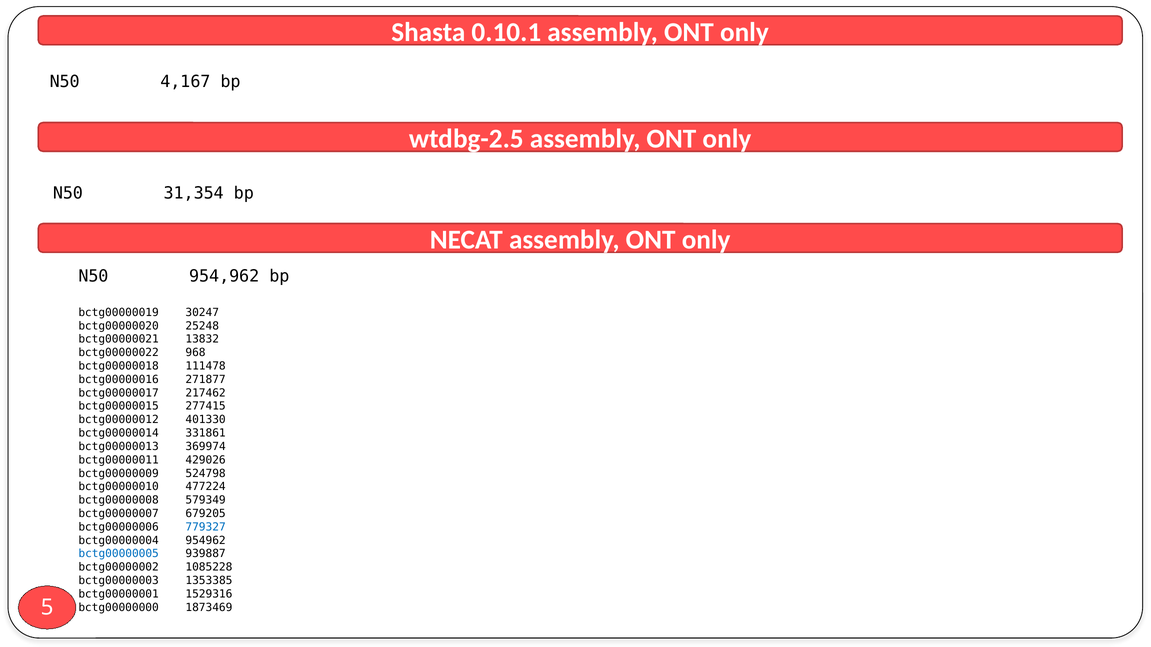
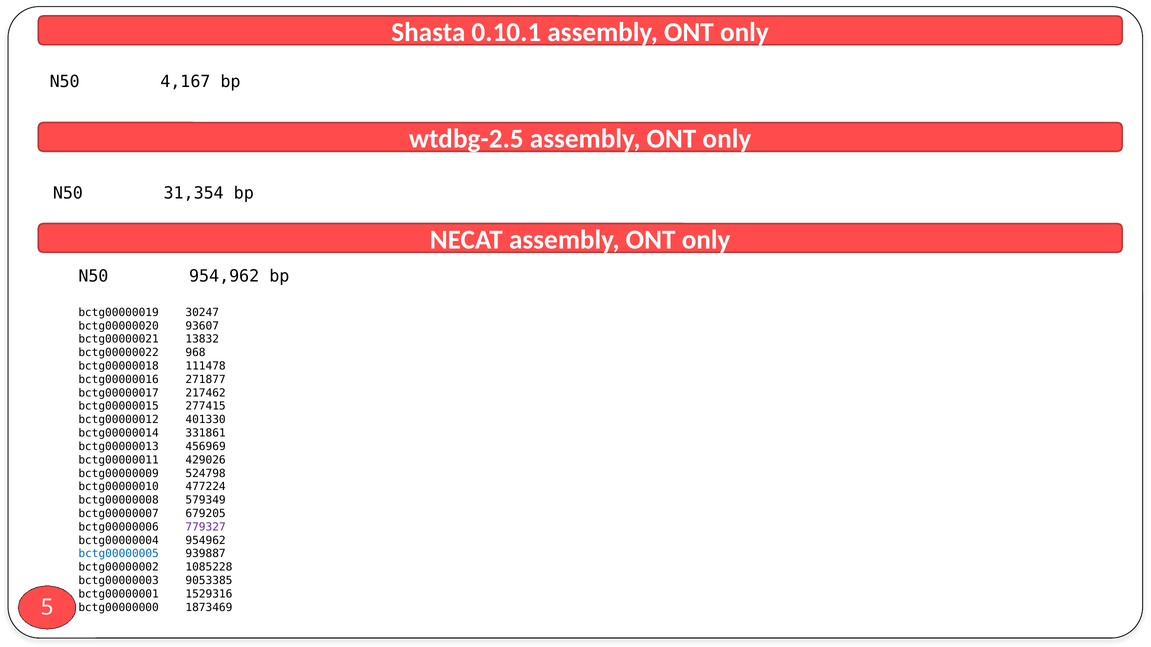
25248: 25248 -> 93607 (202, 326)
369974: 369974 -> 456969 (206, 447)
779327 colour: blue -> purple (206, 527)
1353385: 1353385 -> 9053385 (209, 581)
